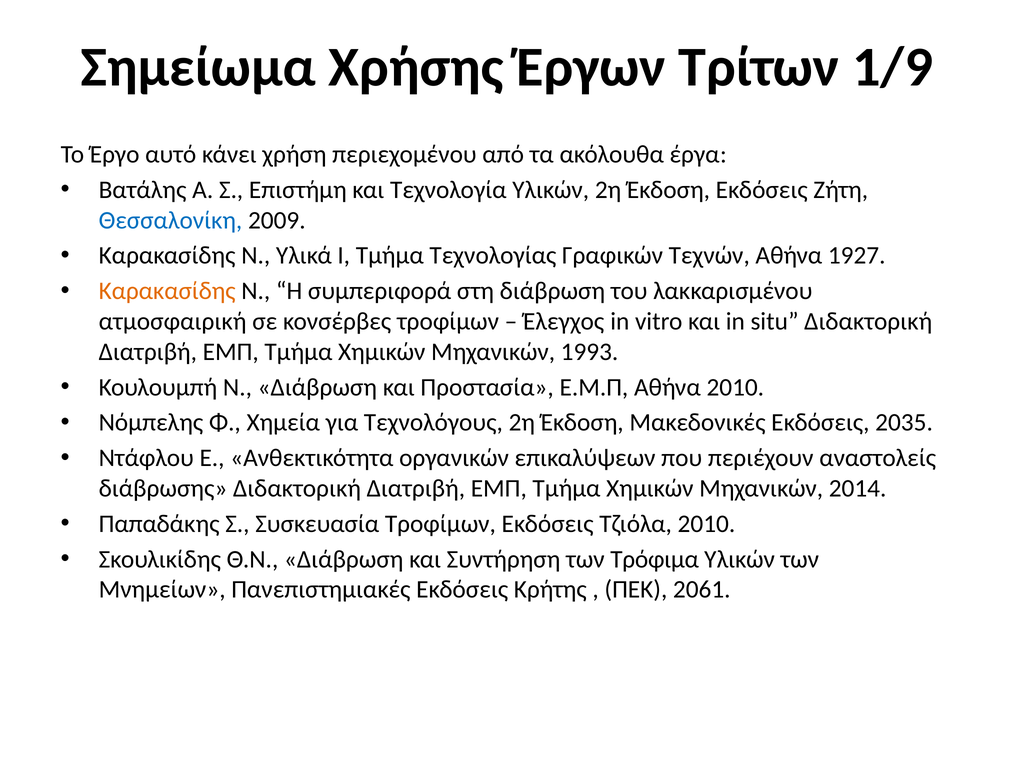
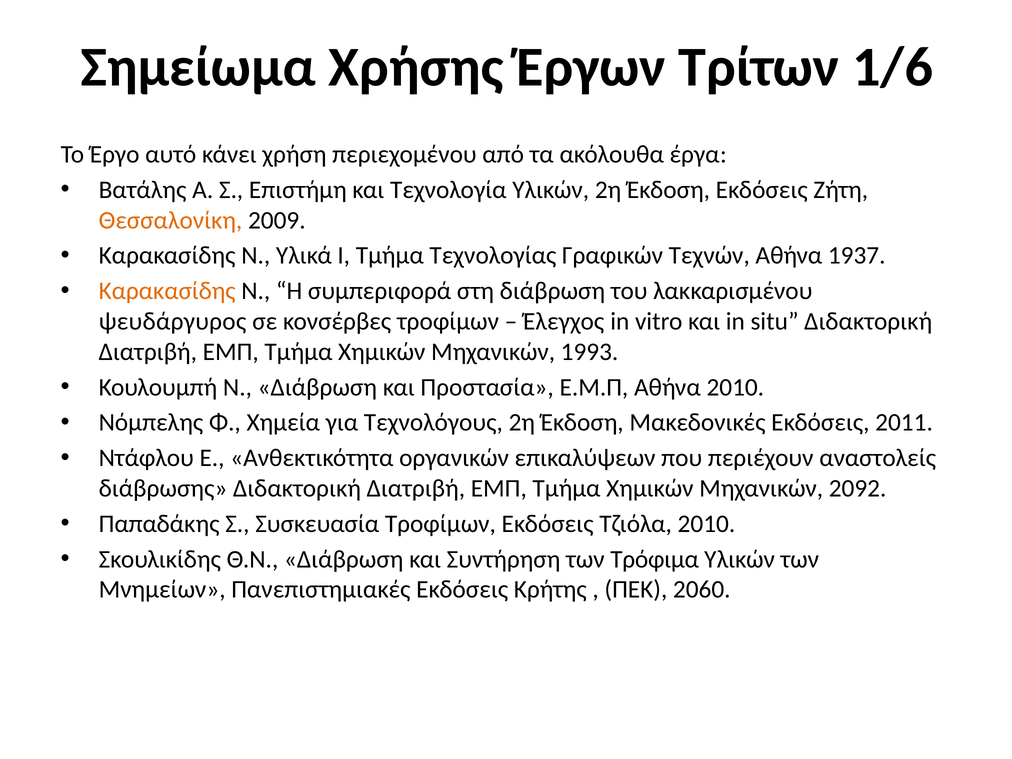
1/9: 1/9 -> 1/6 (893, 67)
Θεσσαλονίκη colour: blue -> orange (170, 220)
1927: 1927 -> 1937 (857, 256)
ατμοσφαιρική: ατμοσφαιρική -> ψευδάργυρος (173, 321)
2035: 2035 -> 2011 (904, 423)
2014: 2014 -> 2092 (858, 488)
2061: 2061 -> 2060 (702, 590)
